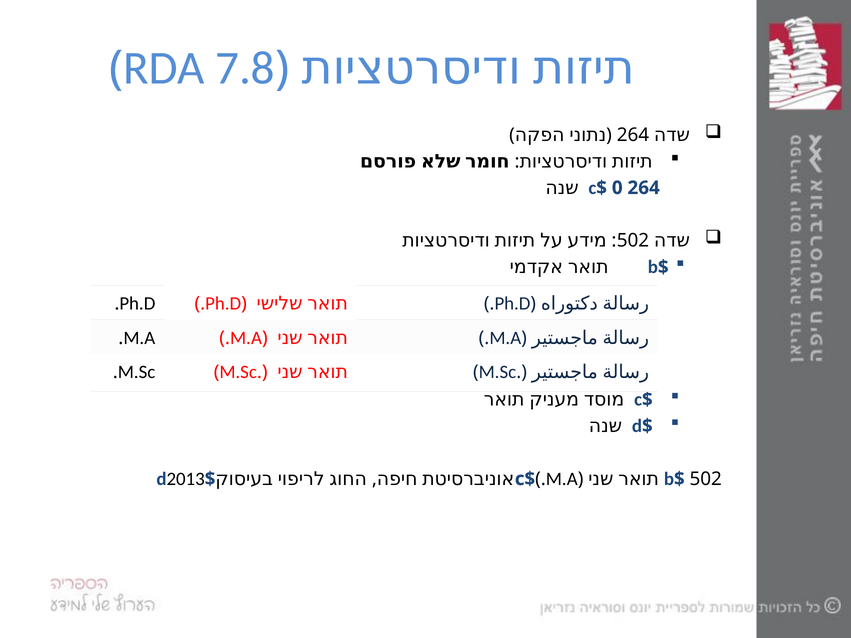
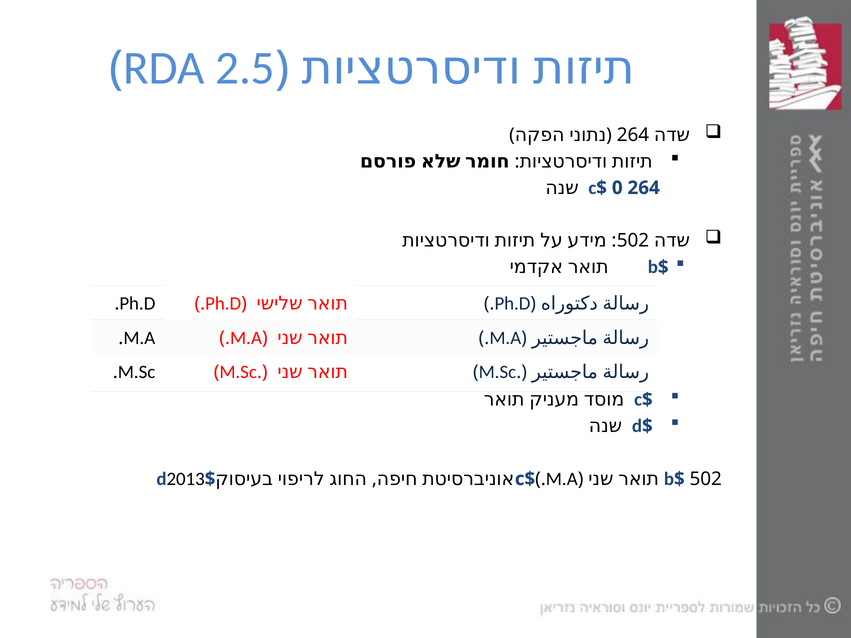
7.8: 7.8 -> 2.5 (245, 68)
